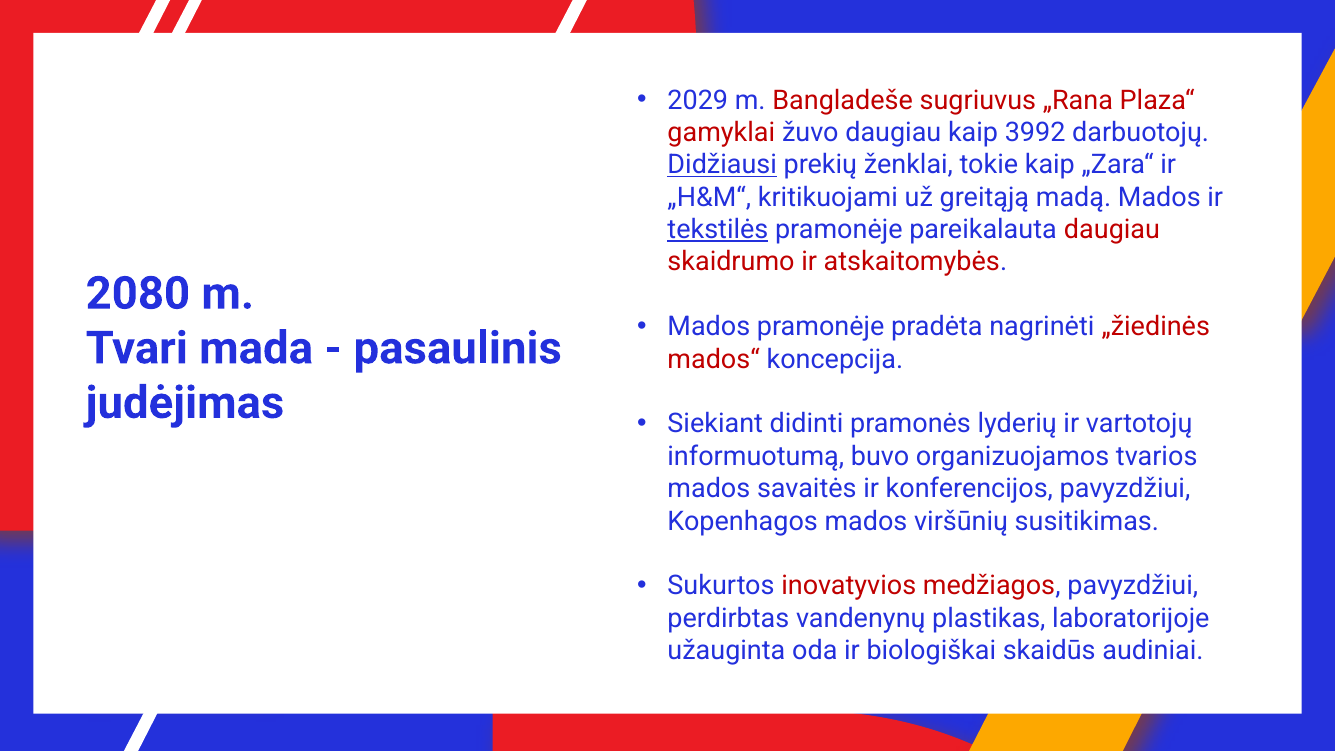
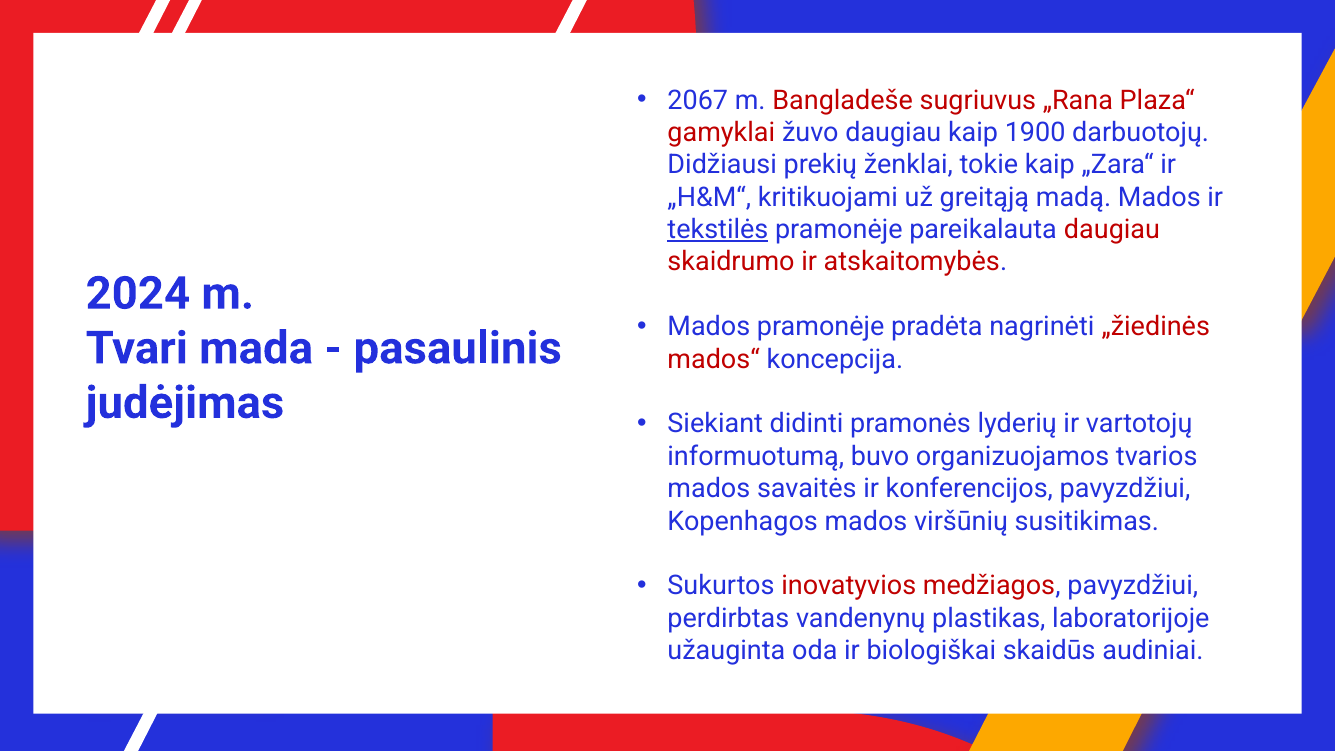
2029: 2029 -> 2067 (698, 100)
3992: 3992 -> 1900 (1035, 132)
Didžiausi underline: present -> none (722, 165)
2080: 2080 -> 2024 (138, 294)
